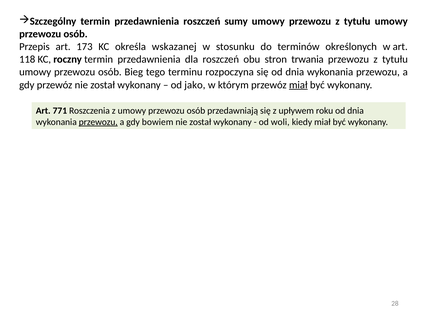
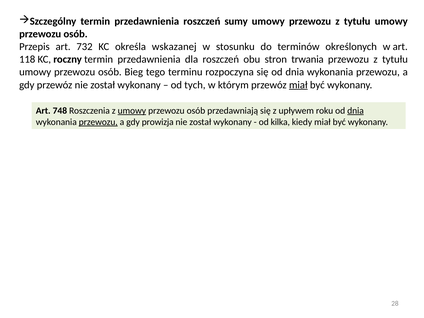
173: 173 -> 732 (84, 47)
jako: jako -> tych (195, 85)
771: 771 -> 748 (60, 111)
umowy underline: none -> present (132, 111)
dnia underline: none -> present (356, 111)
bowiem: bowiem -> prowizja (158, 122)
woli: woli -> kilka (280, 122)
